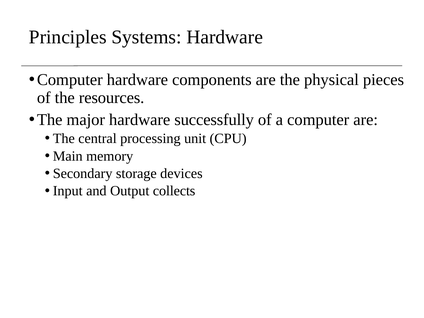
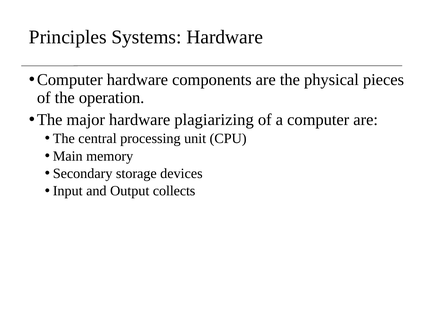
resources: resources -> operation (112, 98)
successfully: successfully -> plagiarizing (214, 120)
